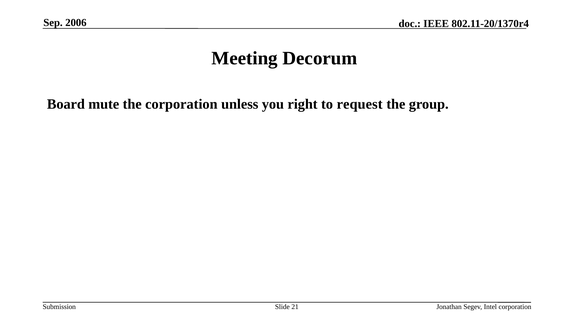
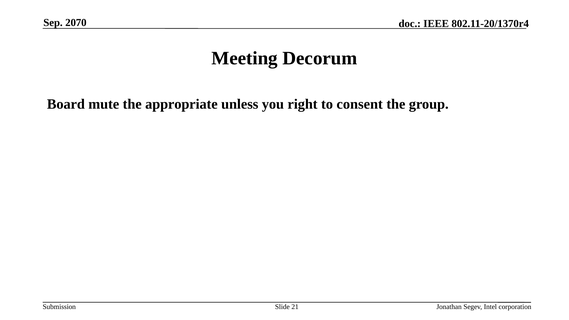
2006: 2006 -> 2070 (76, 23)
the corporation: corporation -> appropriate (181, 104)
request: request -> consent (360, 104)
